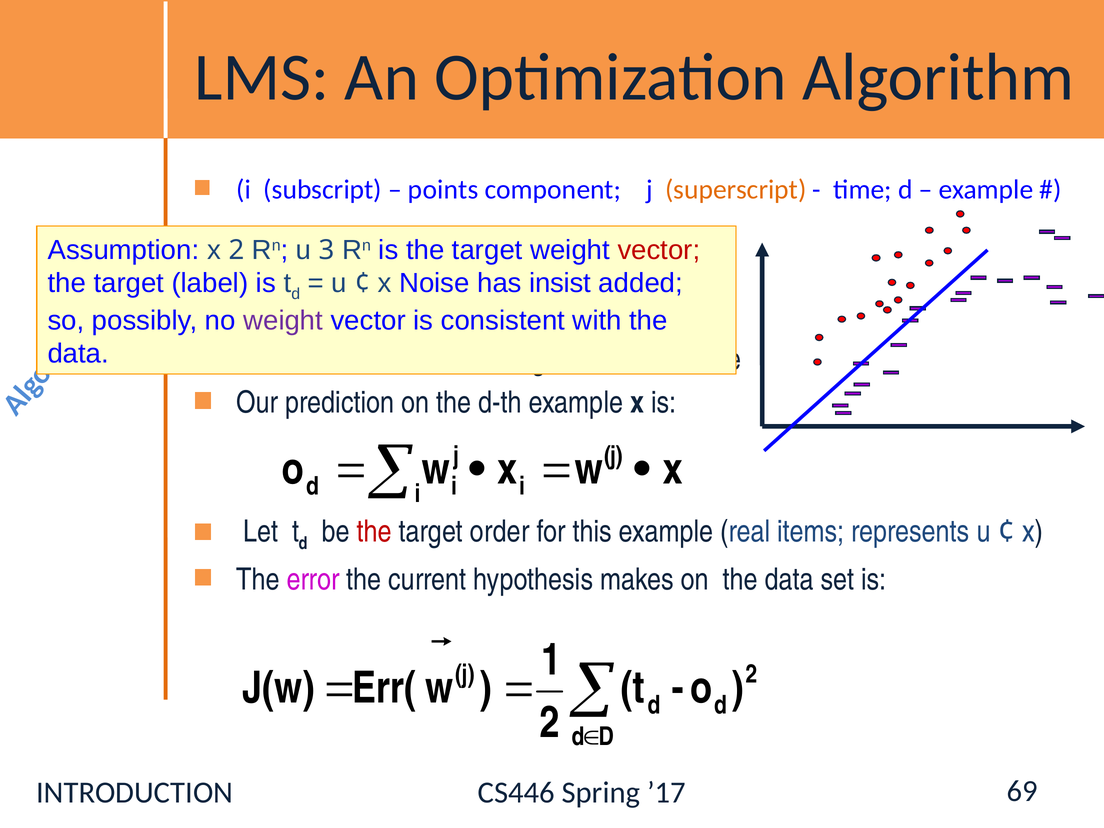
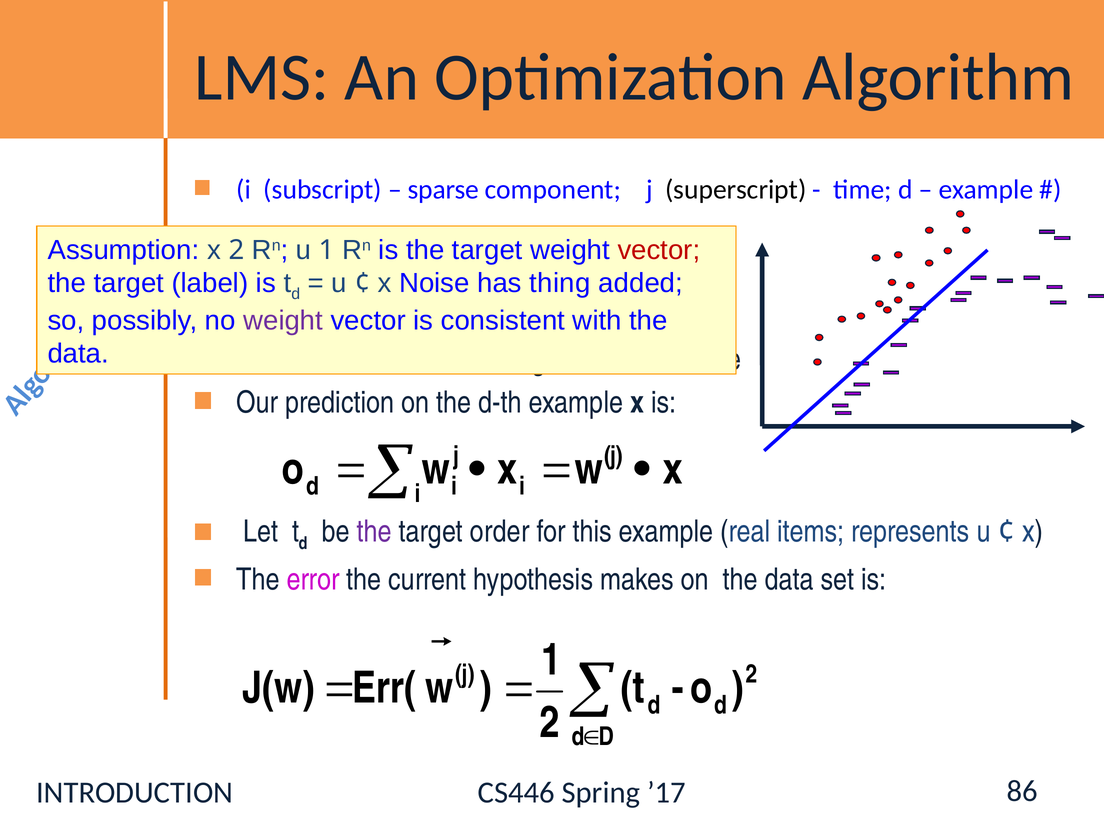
points: points -> sparse (443, 190)
superscript colour: orange -> black (736, 190)
u 3: 3 -> 1 (327, 250)
insist: insist -> thing (560, 283)
the colour: red -> purple (374, 532)
69: 69 -> 86 (1022, 791)
